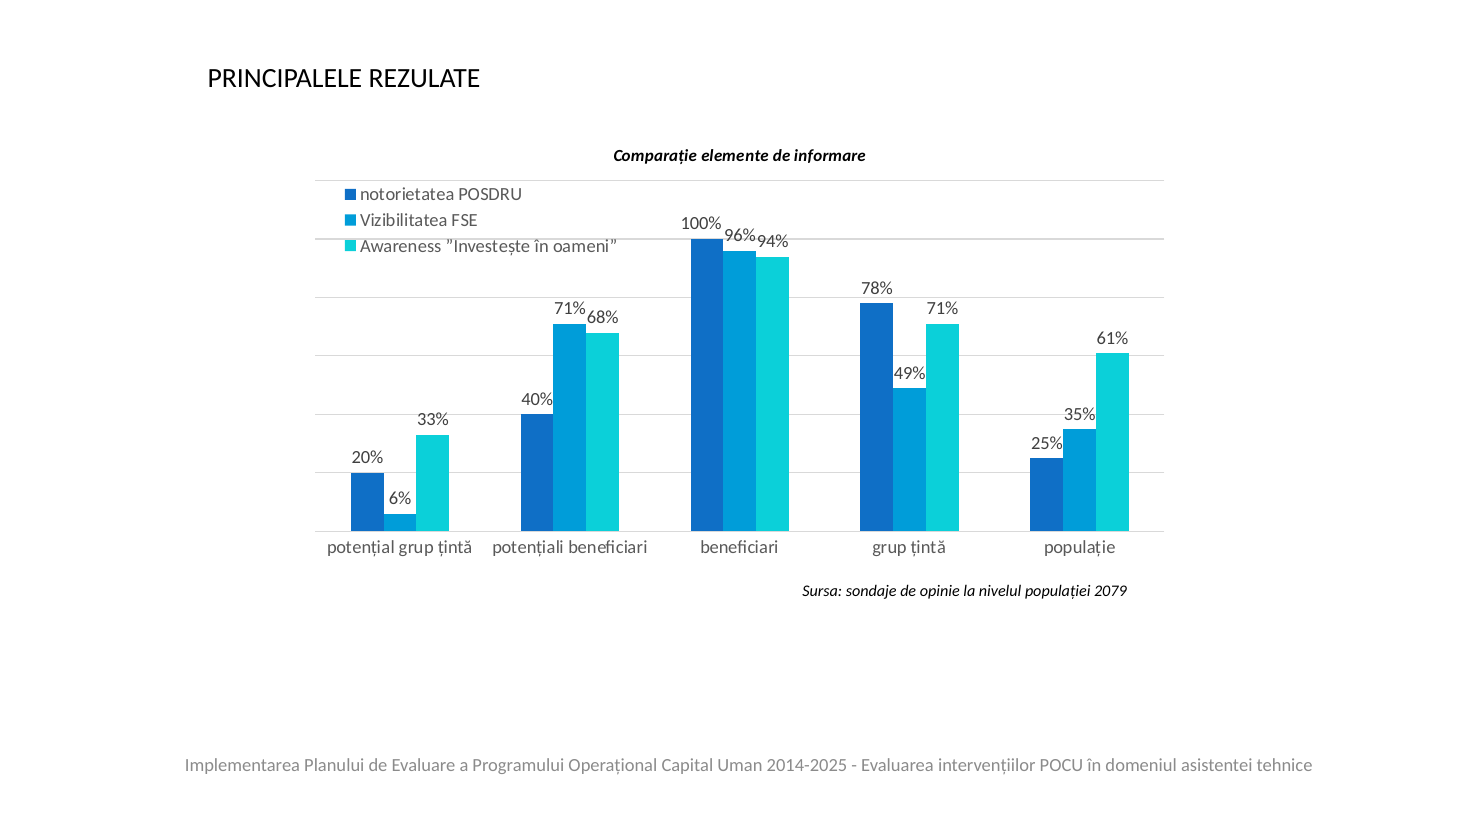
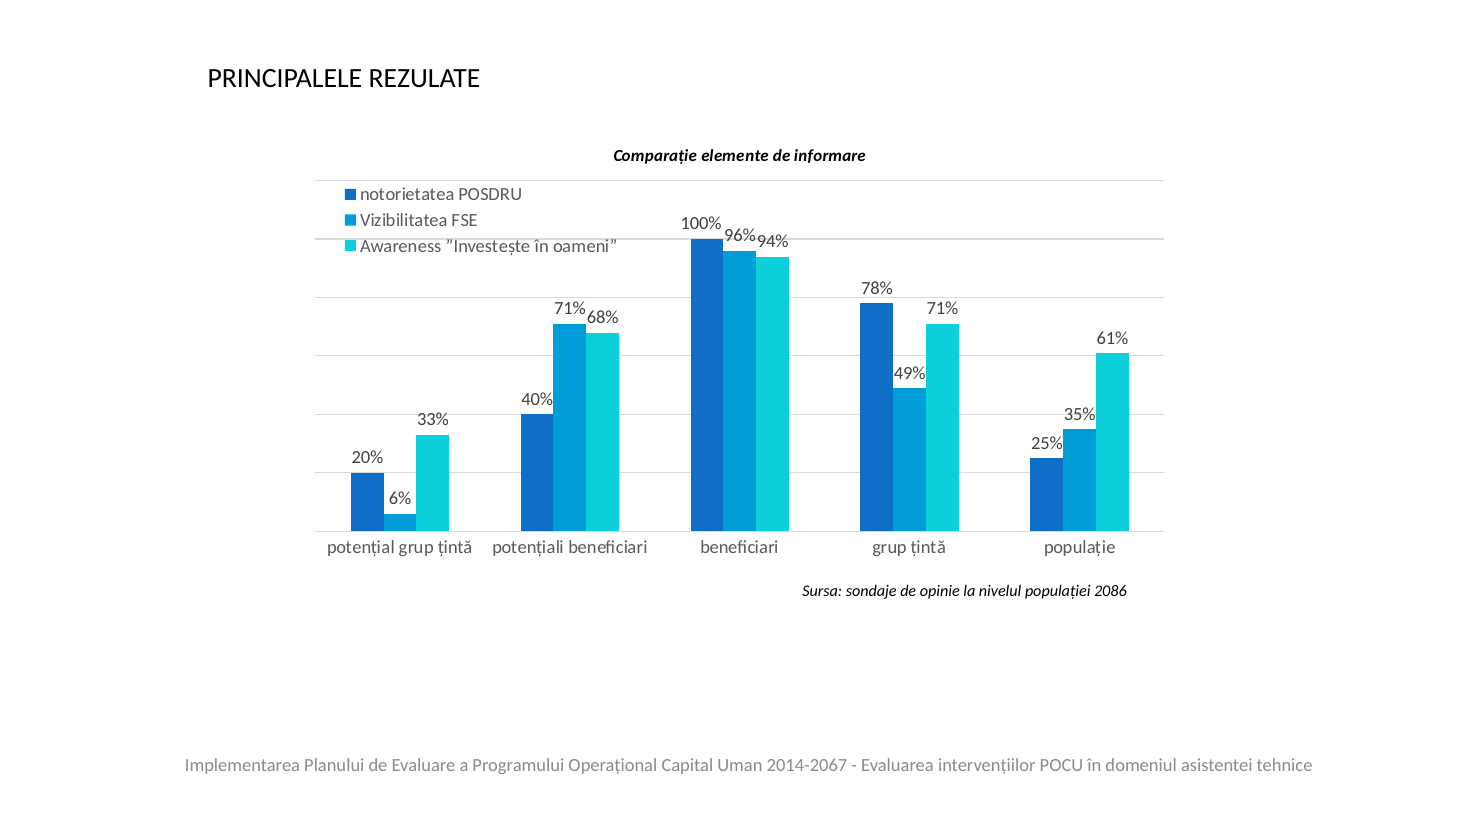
2079: 2079 -> 2086 (1110, 591)
2014-2025: 2014-2025 -> 2014-2067 (807, 765)
